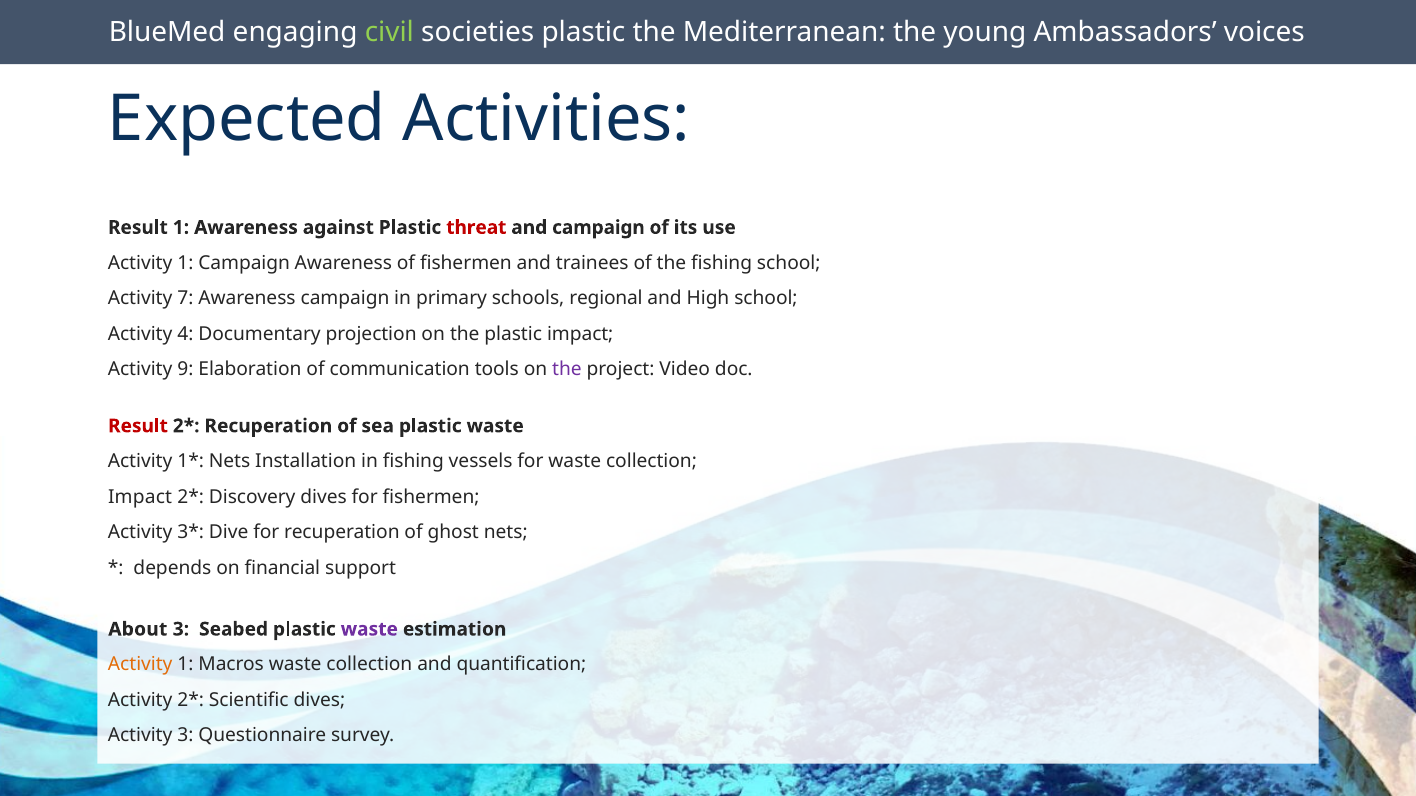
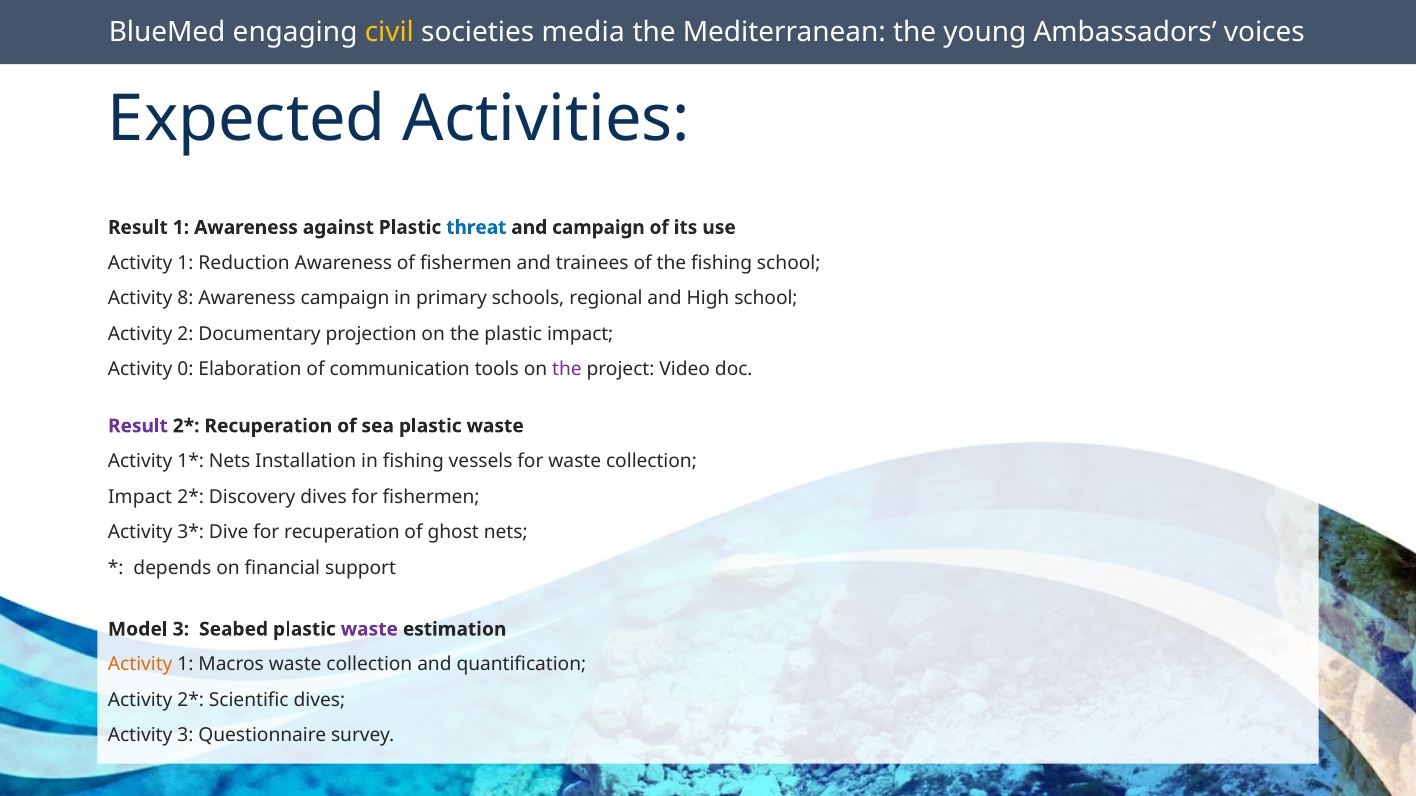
civil colour: light green -> yellow (389, 32)
societies plastic: plastic -> media (583, 32)
threat colour: red -> blue (476, 228)
1 Campaign: Campaign -> Reduction (244, 263)
7: 7 -> 8 (185, 299)
4: 4 -> 2 (185, 334)
9: 9 -> 0 (185, 370)
Result colour: red -> purple (138, 426)
About: About -> Model (138, 630)
